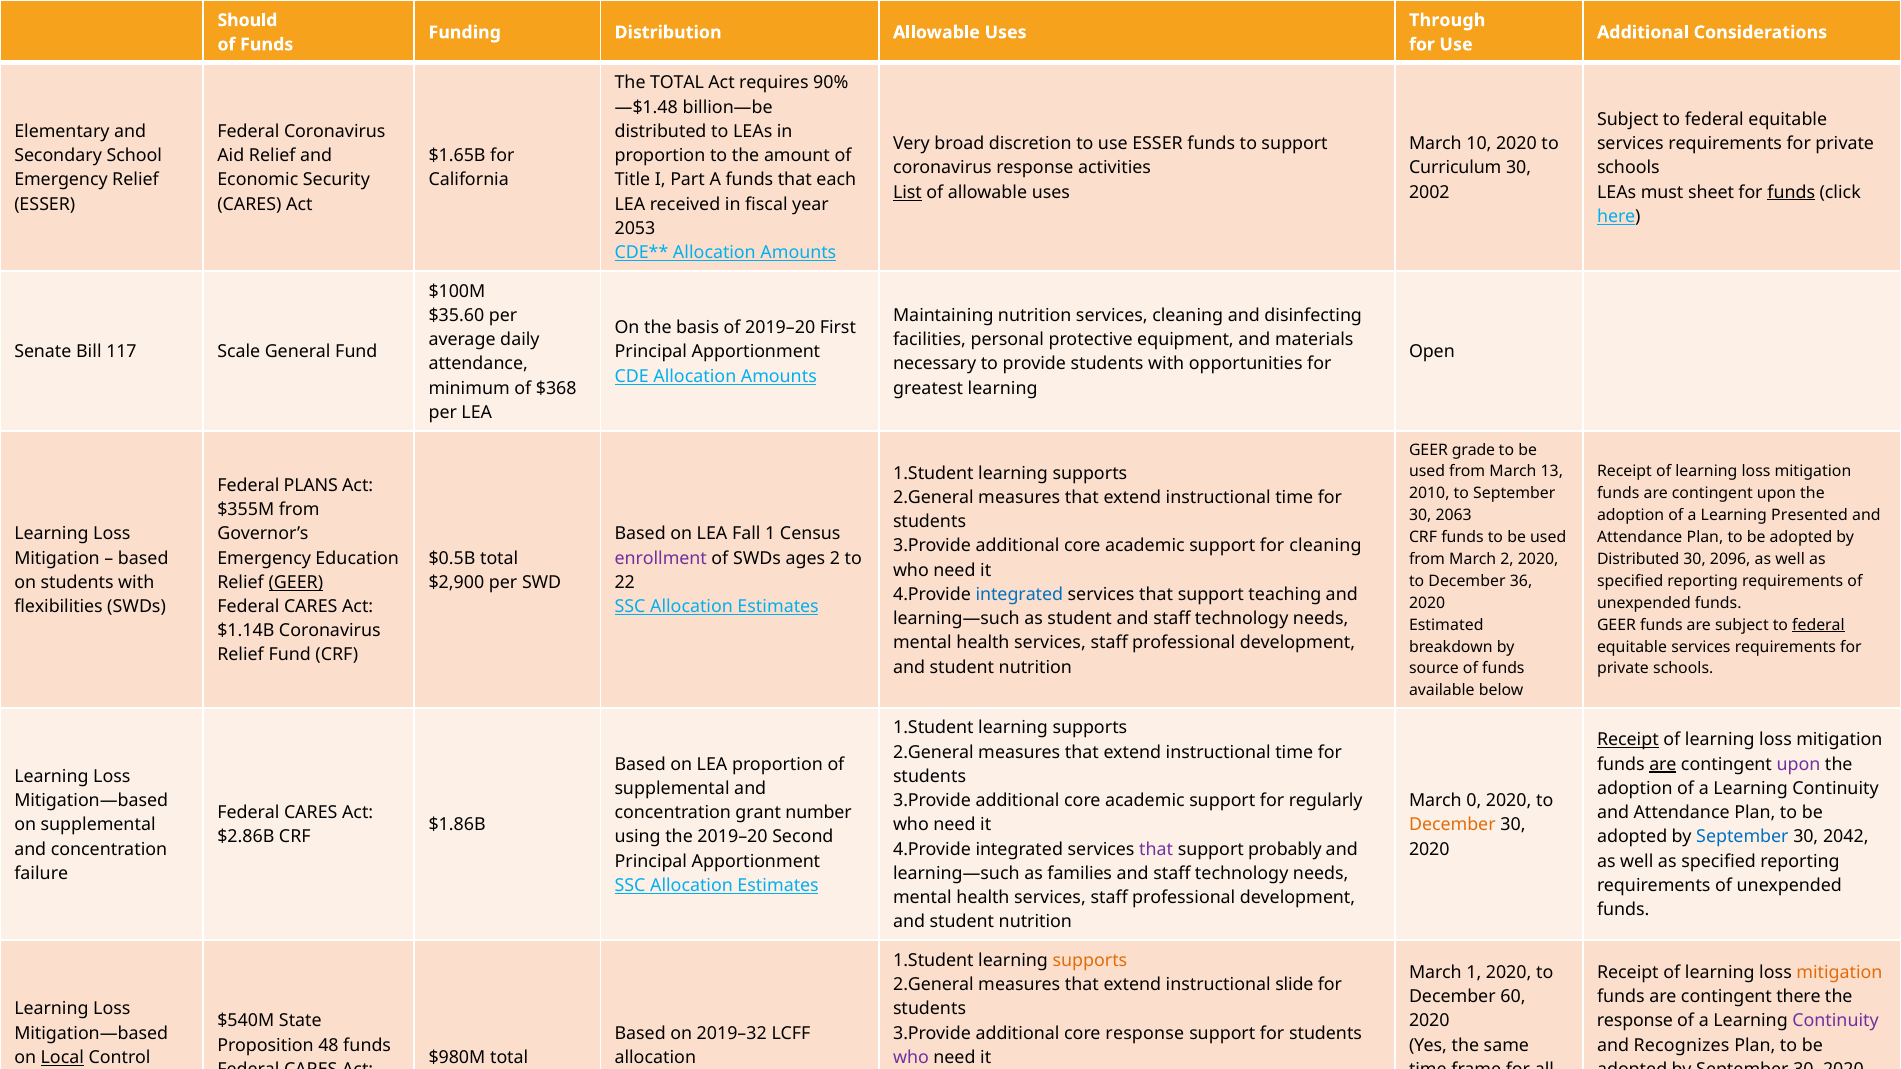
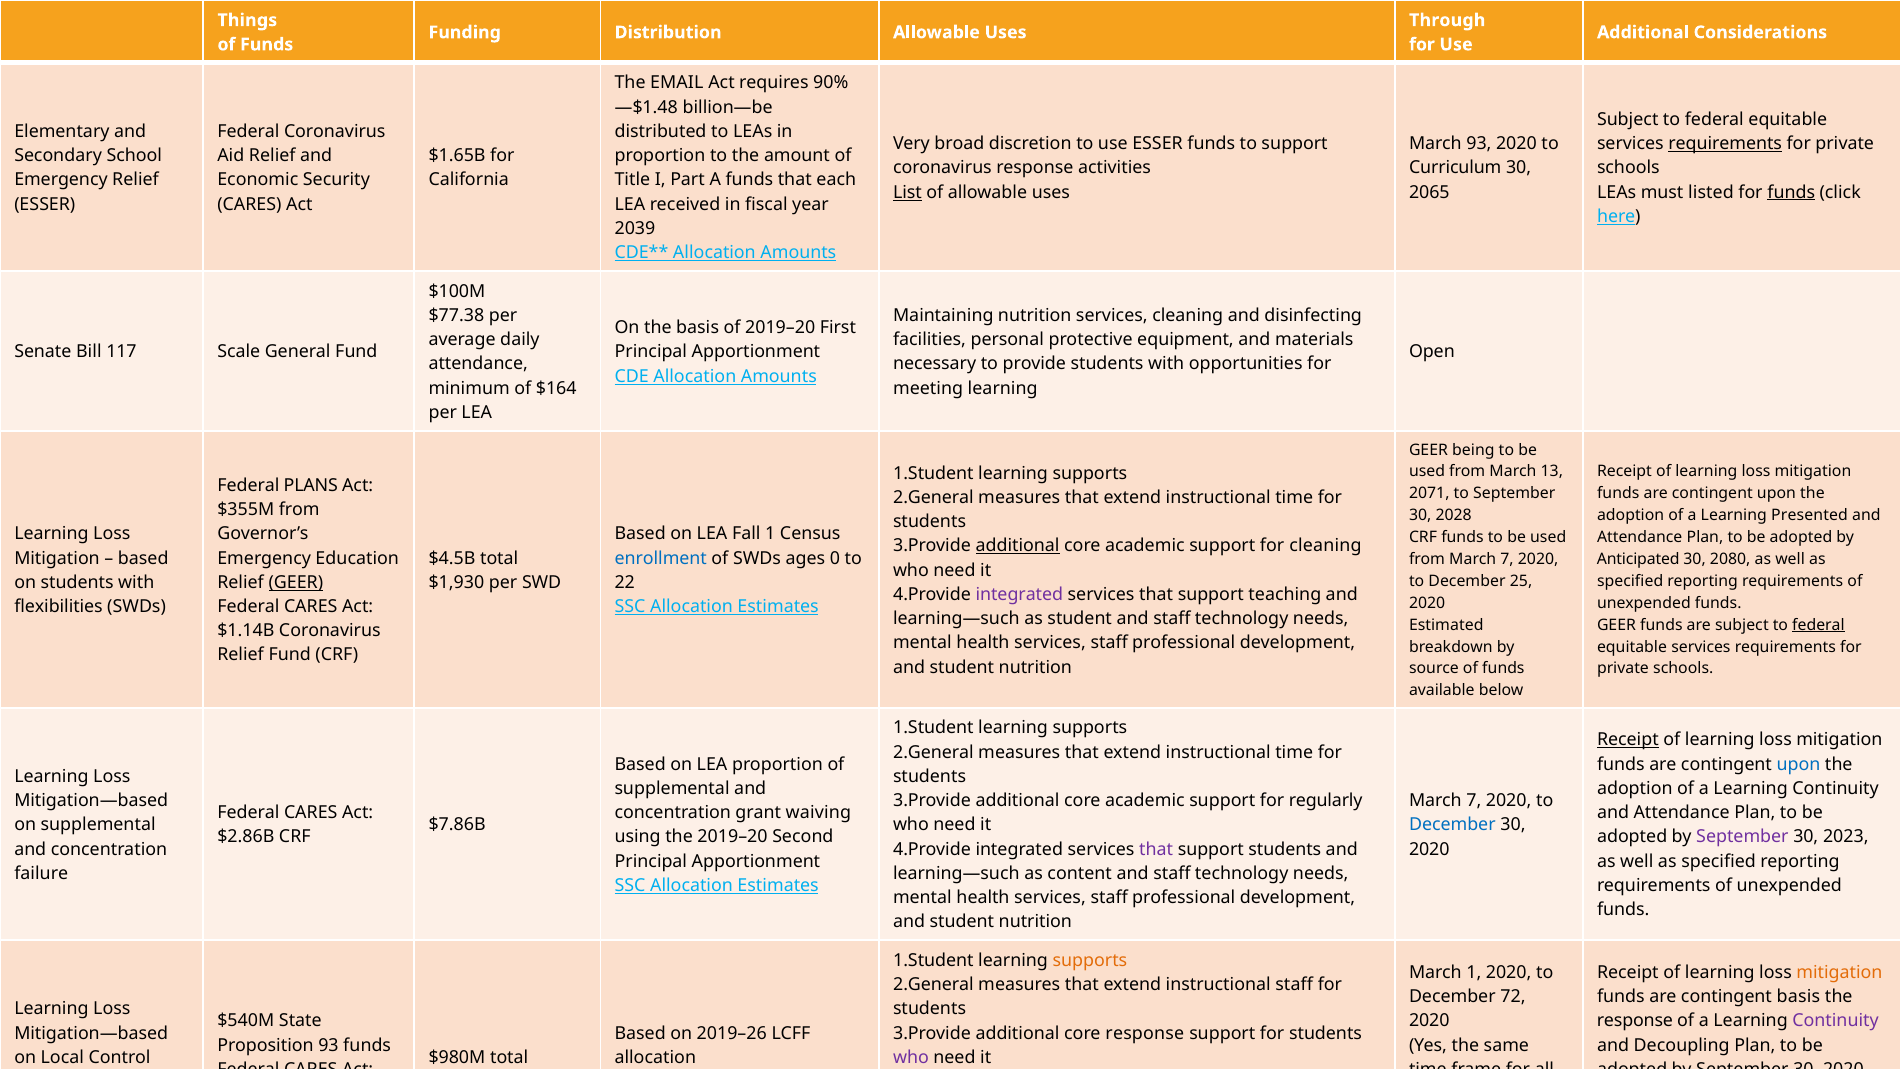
Should: Should -> Things (247, 20)
The TOTAL: TOTAL -> EMAIL (677, 83)
March 10: 10 -> 93 (1479, 144)
requirements underline: none -> present (1725, 144)
2002: 2002 -> 2065 (1429, 192)
sheet: sheet -> listed (1711, 192)
2053: 2053 -> 2039 (635, 229)
$35.60: $35.60 -> $77.38 (456, 316)
$368: $368 -> $164 (556, 388)
greatest: greatest -> meeting (928, 388)
grade: grade -> being (1473, 450)
2010: 2010 -> 2071 (1429, 494)
2063: 2063 -> 2028 (1454, 516)
additional underline: none -> present (1018, 546)
$0.5B: $0.5B -> $4.5B (452, 558)
enrollment colour: purple -> blue (661, 558)
ages 2: 2 -> 0 (835, 558)
from March 2: 2 -> 7 (1507, 559)
Distributed: Distributed -> Anticipated (1638, 559)
2096: 2096 -> 2080 (1730, 559)
36: 36 -> 25 (1521, 581)
$2,900: $2,900 -> $1,930 (456, 583)
integrated colour: blue -> purple (1019, 595)
are underline: present -> none (1663, 765)
upon colour: purple -> blue (1798, 765)
0: 0 -> 7 (1474, 801)
number: number -> waiving (818, 813)
$1.86B: $1.86B -> $7.86B (457, 825)
December colour: orange -> blue (1452, 825)
September colour: blue -> purple (1742, 837)
2042: 2042 -> 2023 (1846, 837)
support probably: probably -> students (1285, 849)
families: families -> content (1080, 874)
instructional slide: slide -> staff (1294, 985)
60: 60 -> 72 (1513, 997)
contingent there: there -> basis (1798, 997)
2019–32: 2019–32 -> 2019–26 (732, 1033)
Proposition 48: 48 -> 93 (328, 1046)
Recognizes: Recognizes -> Decoupling (1682, 1046)
Local underline: present -> none (62, 1058)
